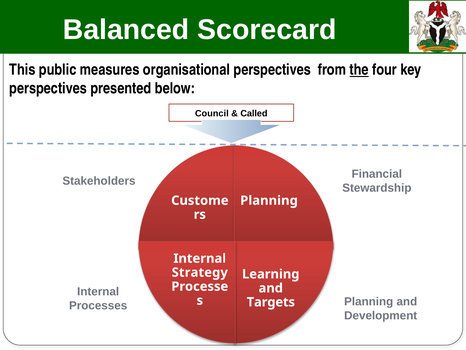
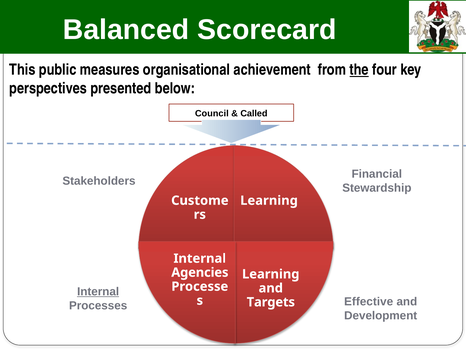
organisational perspectives: perspectives -> achievement (272, 70)
Planning: Planning -> Learning (269, 200)
Strategy: Strategy -> Agencies (200, 272)
Internal underline: none -> present (98, 291)
Processes Planning: Planning -> Effective (369, 301)
